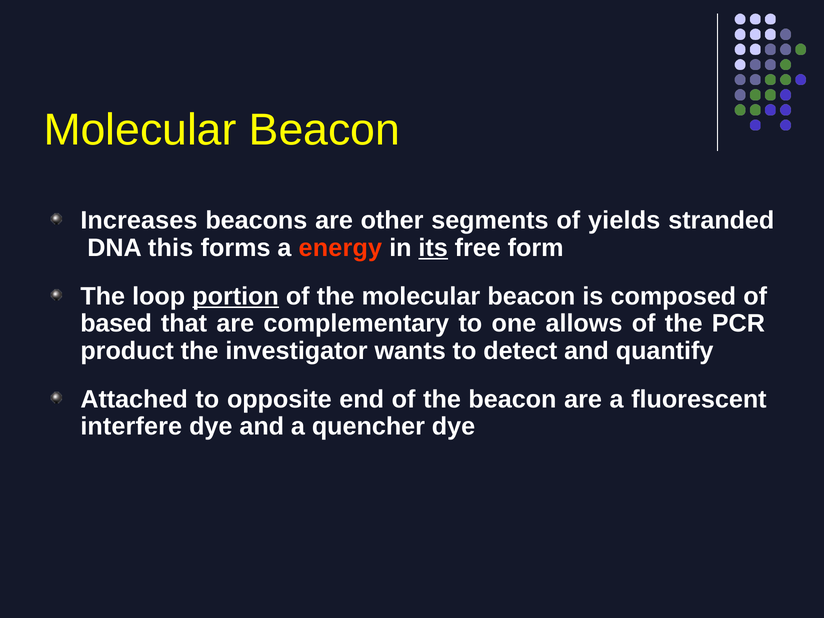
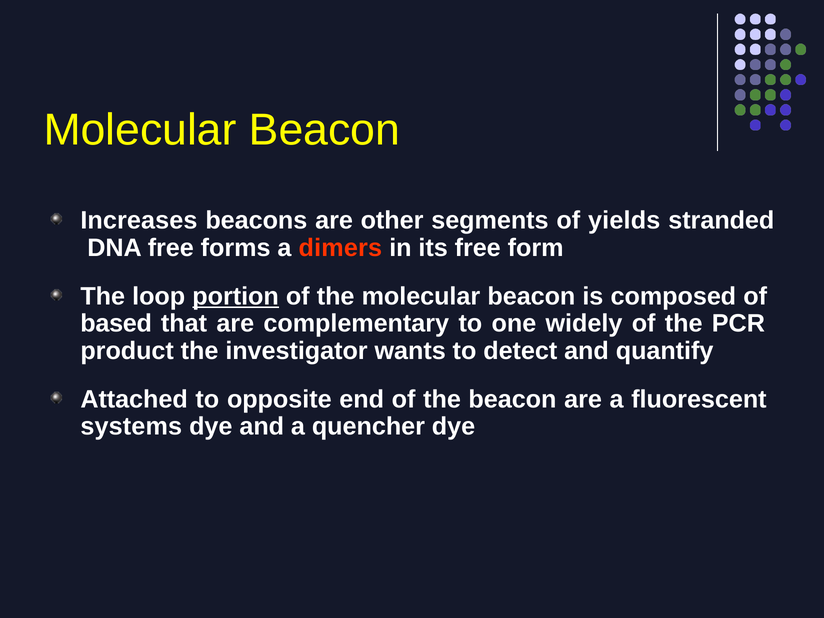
DNA this: this -> free (171, 248)
energy: energy -> dimers (340, 248)
its underline: present -> none (433, 248)
allows: allows -> widely (584, 324)
interfere: interfere -> systems (131, 427)
